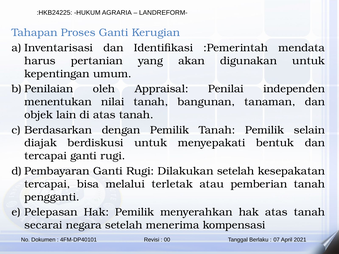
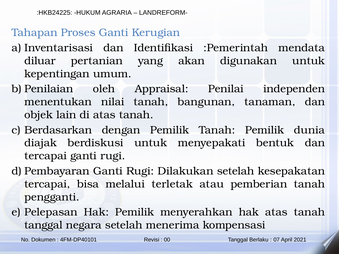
harus: harus -> diluar (40, 61)
selain: selain -> dunia (309, 130)
secarai: secarai -> tanggal (44, 225)
